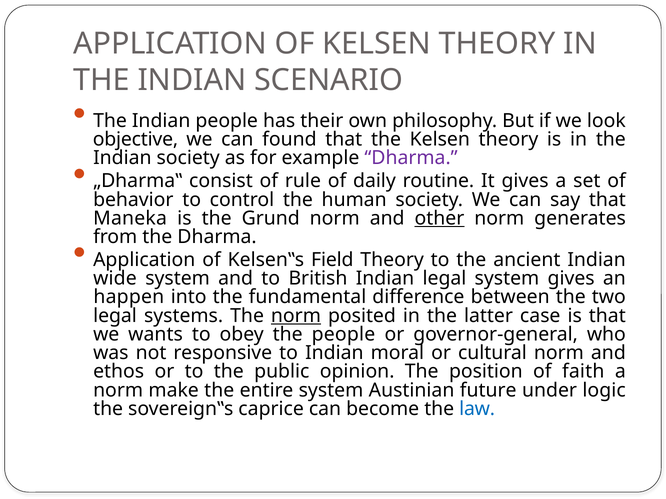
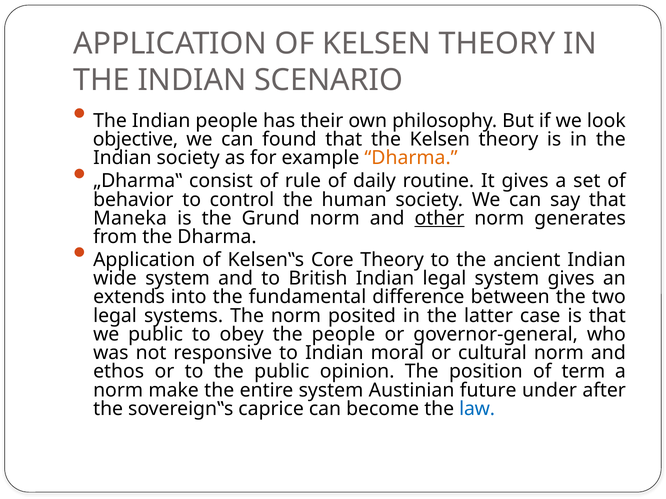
Dharma colour: purple -> orange (411, 158)
Field: Field -> Core (332, 260)
happen: happen -> extends (129, 297)
norm underline: present -> none (296, 316)
we wants: wants -> public (156, 335)
faith: faith -> term (583, 372)
logic: logic -> after (604, 391)
